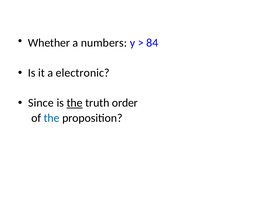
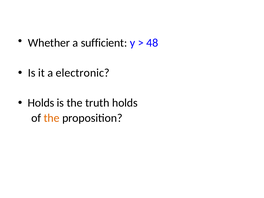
numbers: numbers -> sufficient (104, 43)
84: 84 -> 48 (152, 43)
Since: Since -> Holds (41, 103)
the underline: present -> none (75, 103)
truth order: order -> holds (125, 103)
the colour: blue -> orange (52, 118)
